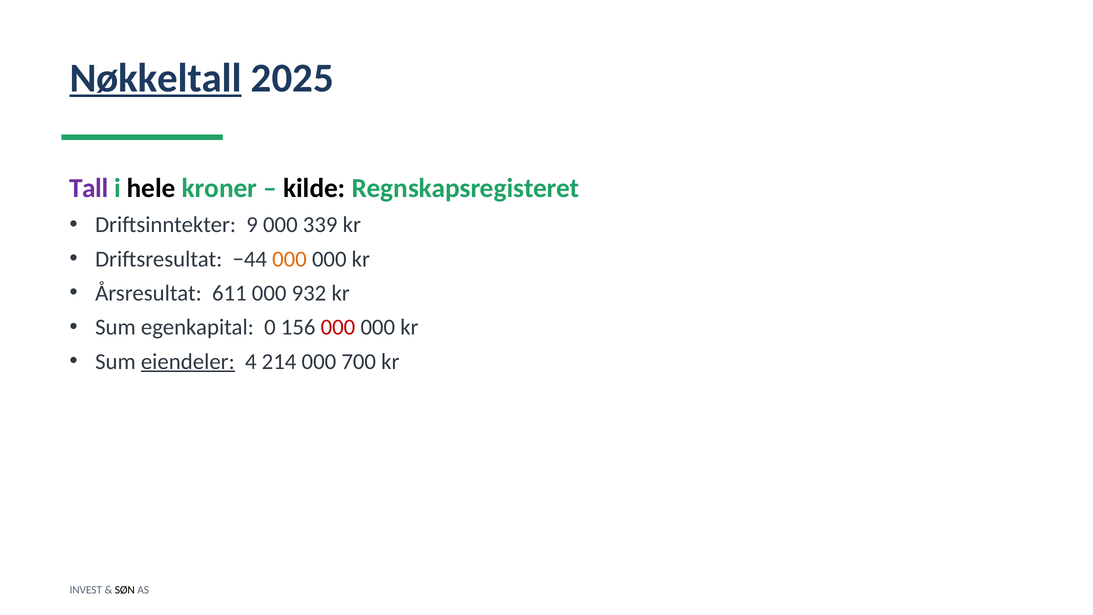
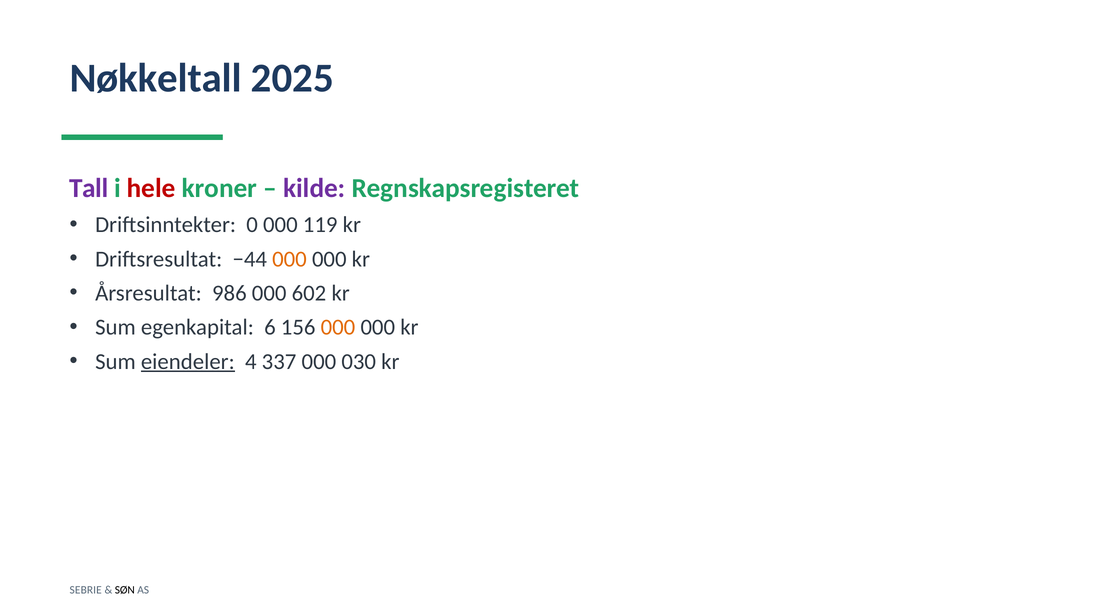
Nøkkeltall underline: present -> none (156, 78)
hele colour: black -> red (151, 188)
kilde colour: black -> purple (314, 188)
9: 9 -> 0 (252, 225)
339: 339 -> 119 (320, 225)
611: 611 -> 986 (229, 293)
932: 932 -> 602 (309, 293)
0: 0 -> 6 (270, 327)
000 colour: red -> orange (338, 327)
214: 214 -> 337 (279, 361)
700: 700 -> 030 (359, 361)
INVEST: INVEST -> SEBRIE (86, 590)
